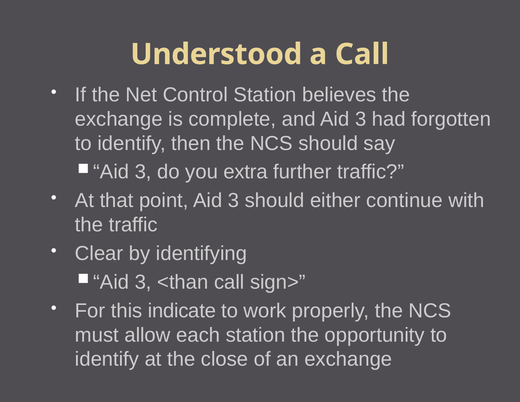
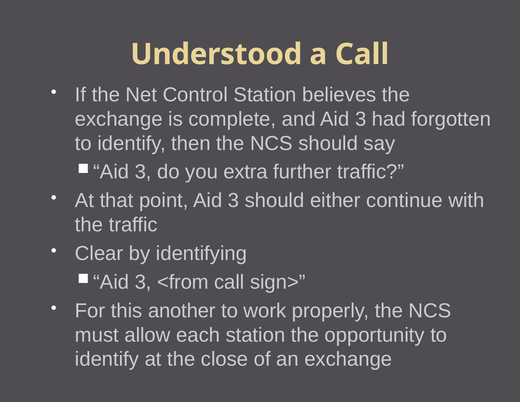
<than: <than -> <from (183, 282)
indicate: indicate -> another (182, 311)
